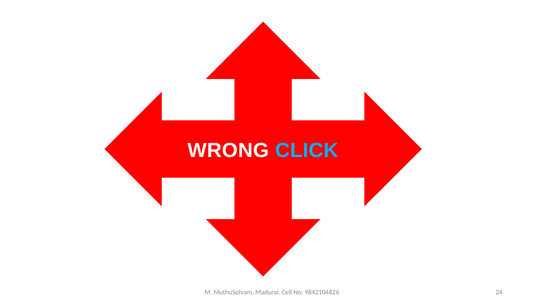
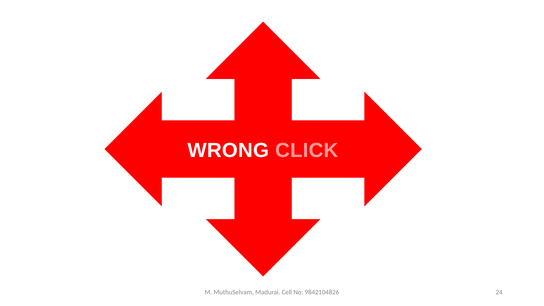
CLICK colour: light blue -> pink (307, 150)
